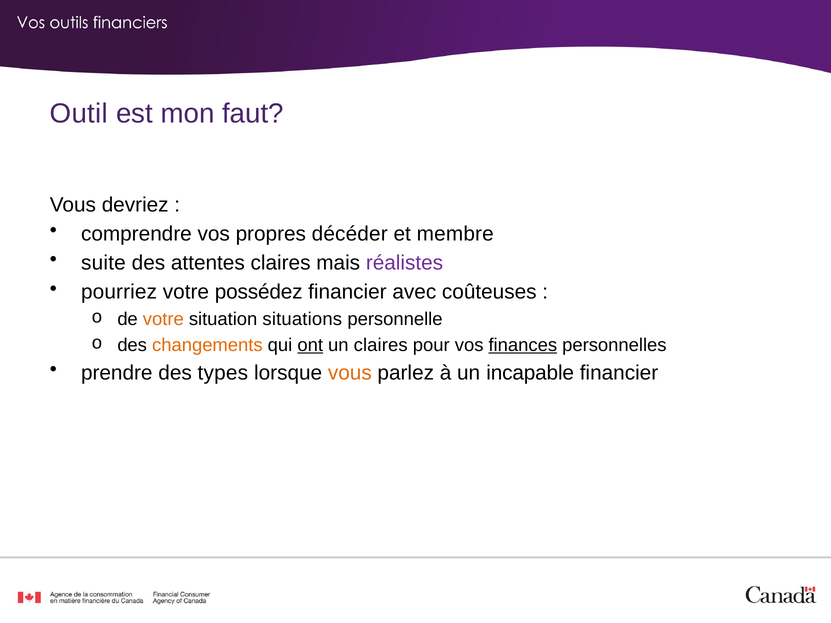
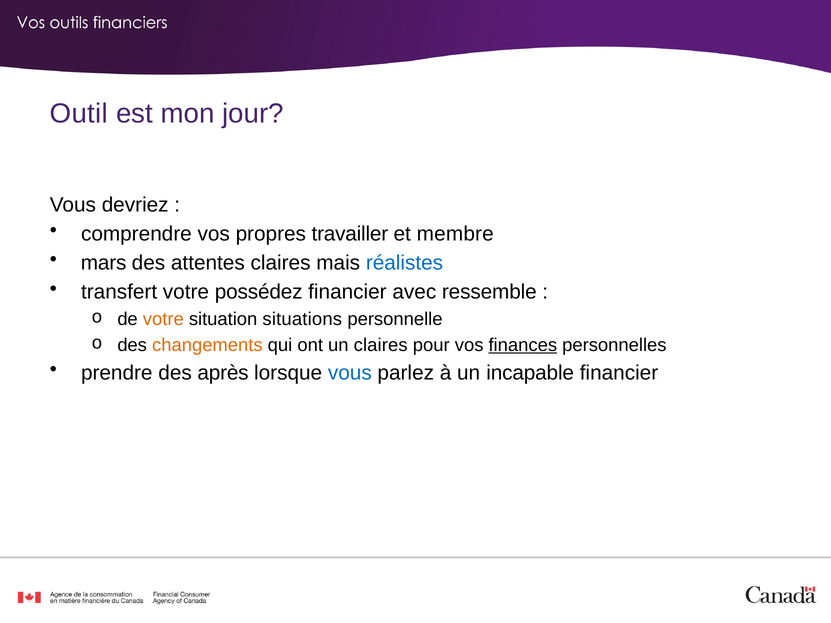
faut: faut -> jour (253, 114)
décéder: décéder -> travailler (350, 234)
suite: suite -> mars (104, 263)
réalistes colour: purple -> blue (405, 263)
pourriez: pourriez -> transfert (119, 292)
coûteuses: coûteuses -> ressemble (489, 292)
ont underline: present -> none (310, 345)
types: types -> après (223, 373)
vous colour: orange -> blue (350, 373)
